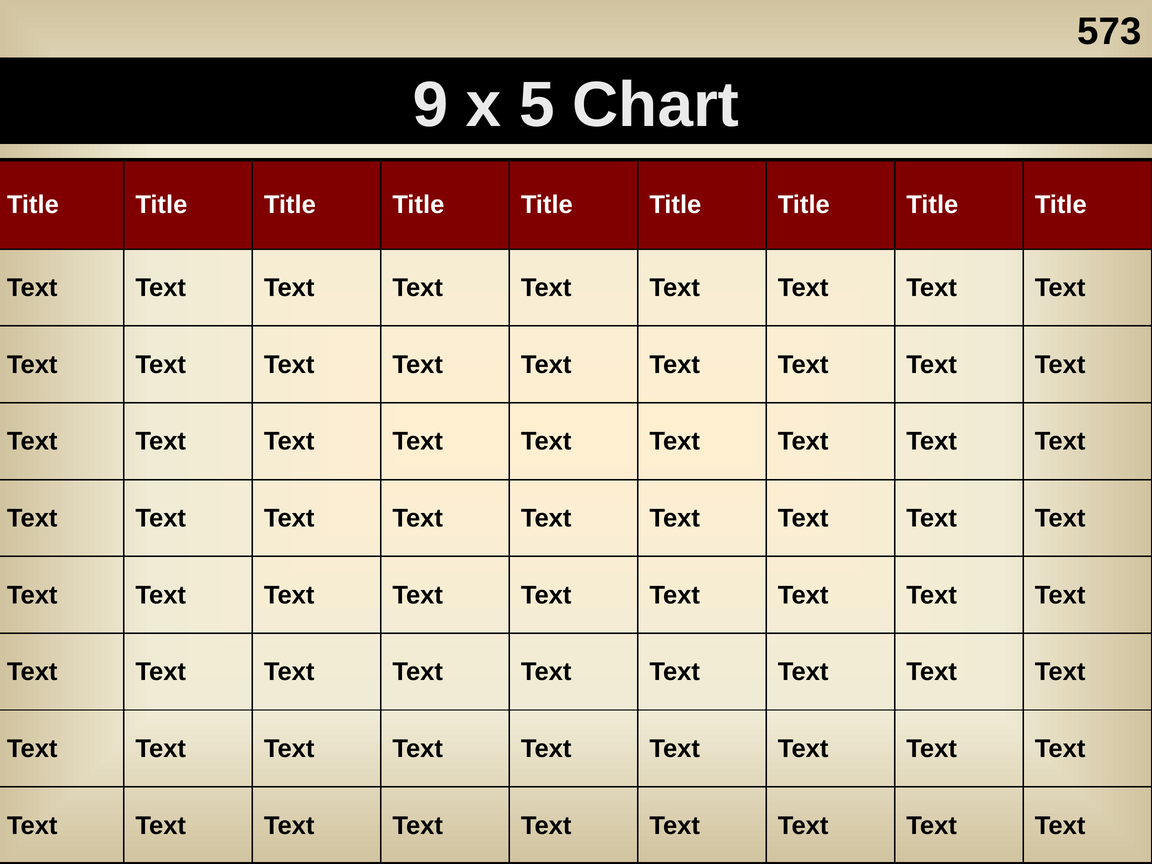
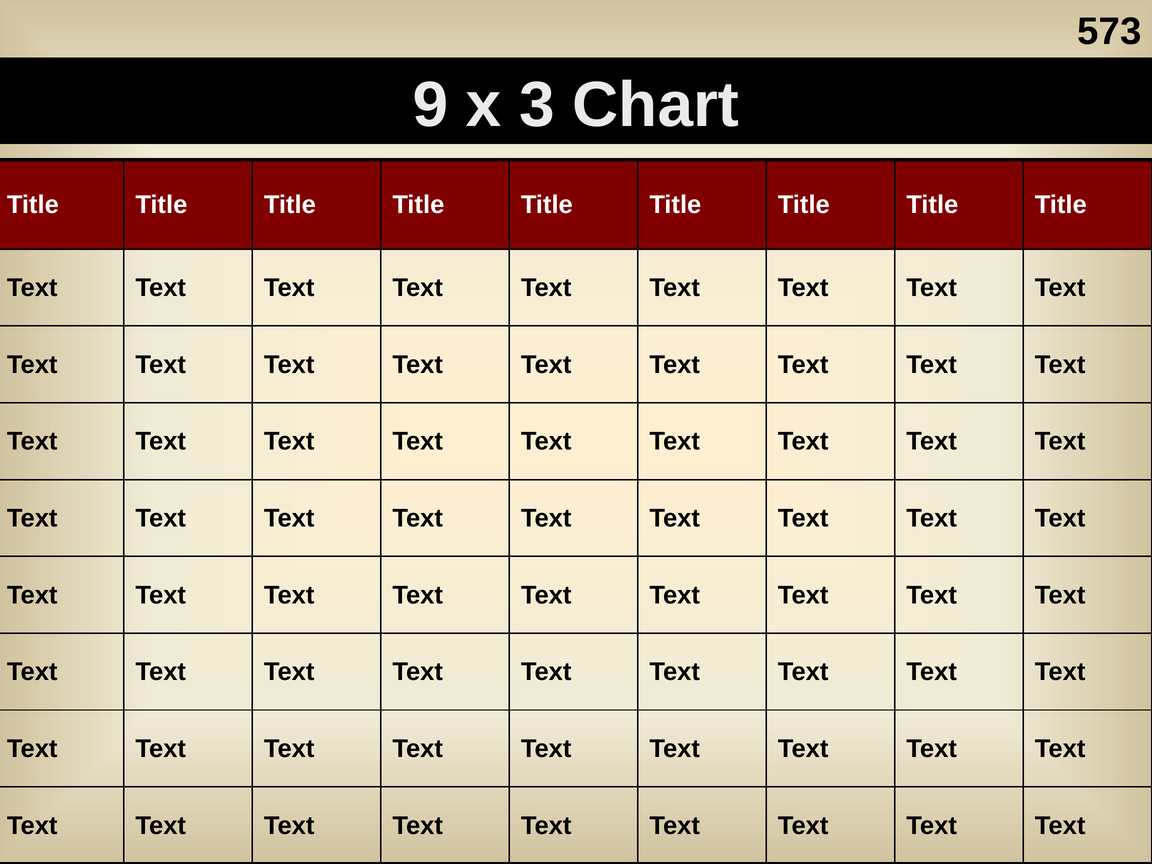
5: 5 -> 3 (537, 105)
